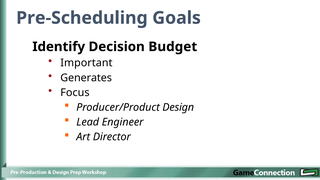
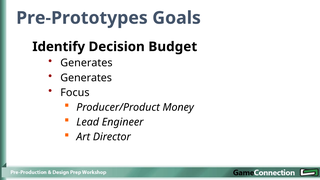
Pre-Scheduling: Pre-Scheduling -> Pre-Prototypes (82, 18)
Important: Important -> Generates (86, 63)
Design: Design -> Money (178, 107)
